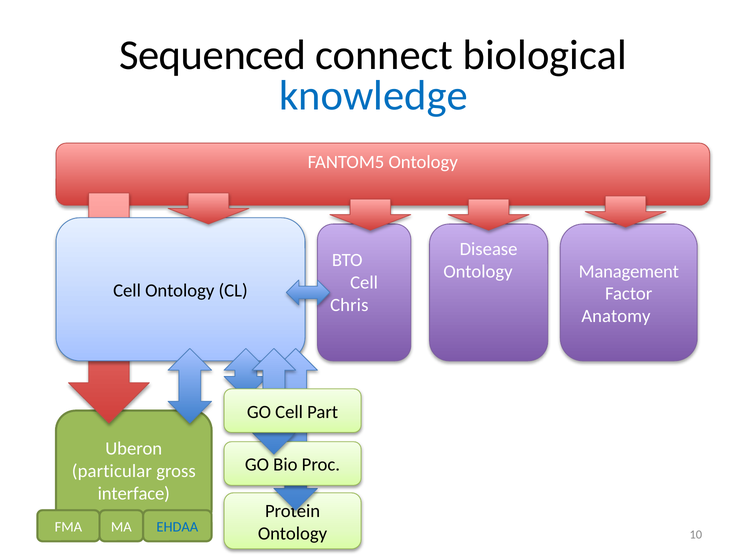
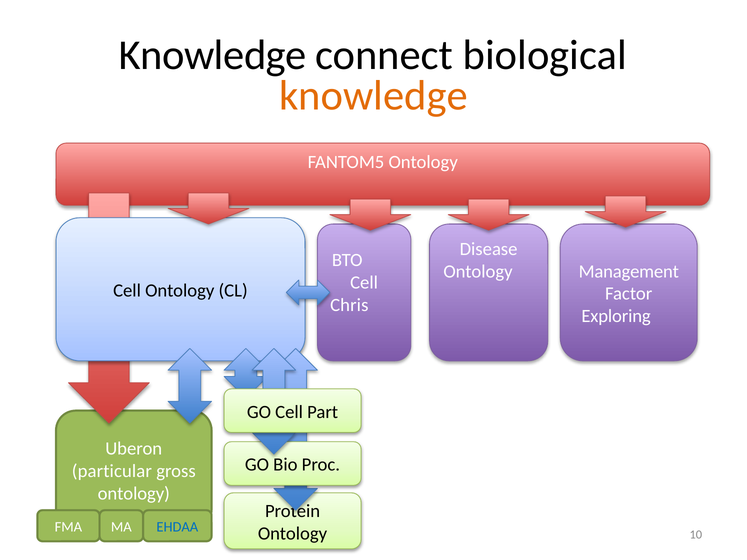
Sequenced: Sequenced -> Knowledge (213, 55)
knowledge colour: blue -> orange (373, 96)
Anatomy: Anatomy -> Exploring (616, 316)
interface: interface -> ontology (134, 494)
